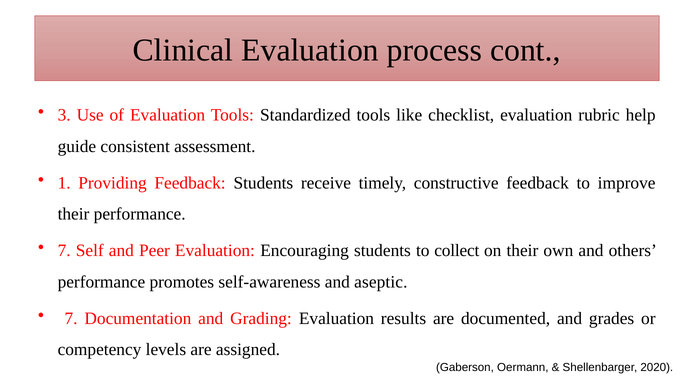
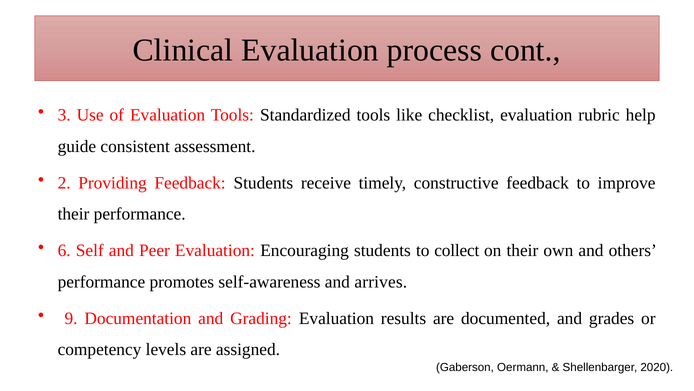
1: 1 -> 2 (64, 183)
7: 7 -> 6 (64, 250)
aseptic: aseptic -> arrives (381, 281)
7: 7 -> 9 (71, 318)
